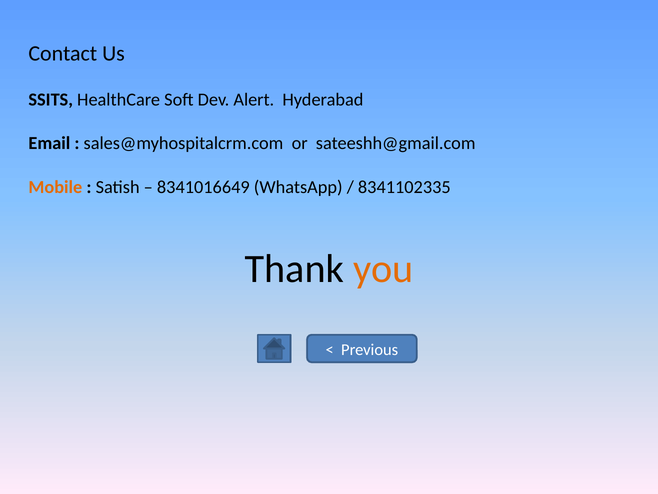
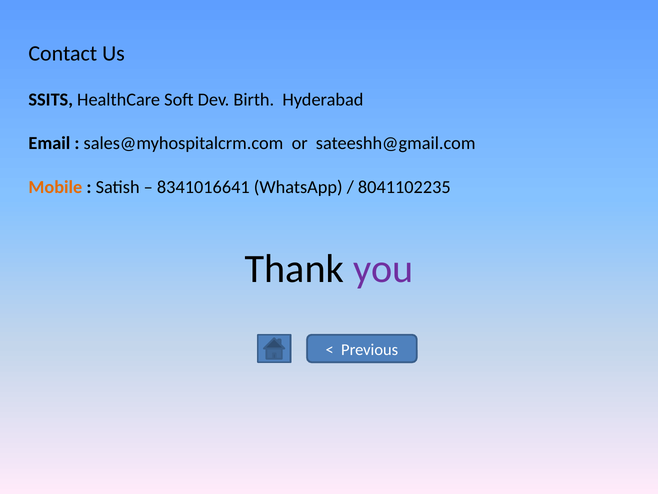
Alert: Alert -> Birth (254, 99)
8341016649: 8341016649 -> 8341016641 (203, 187)
8341102335: 8341102335 -> 8041102235 (404, 187)
you colour: orange -> purple (383, 269)
